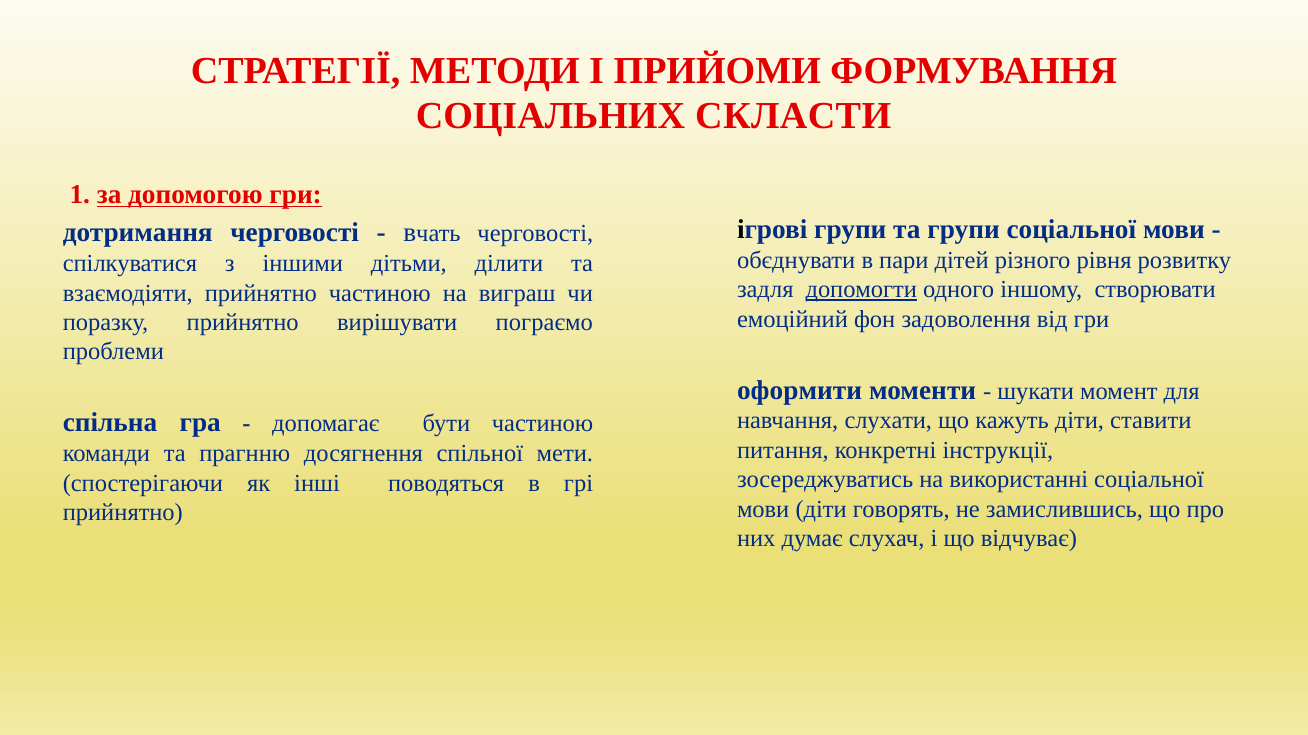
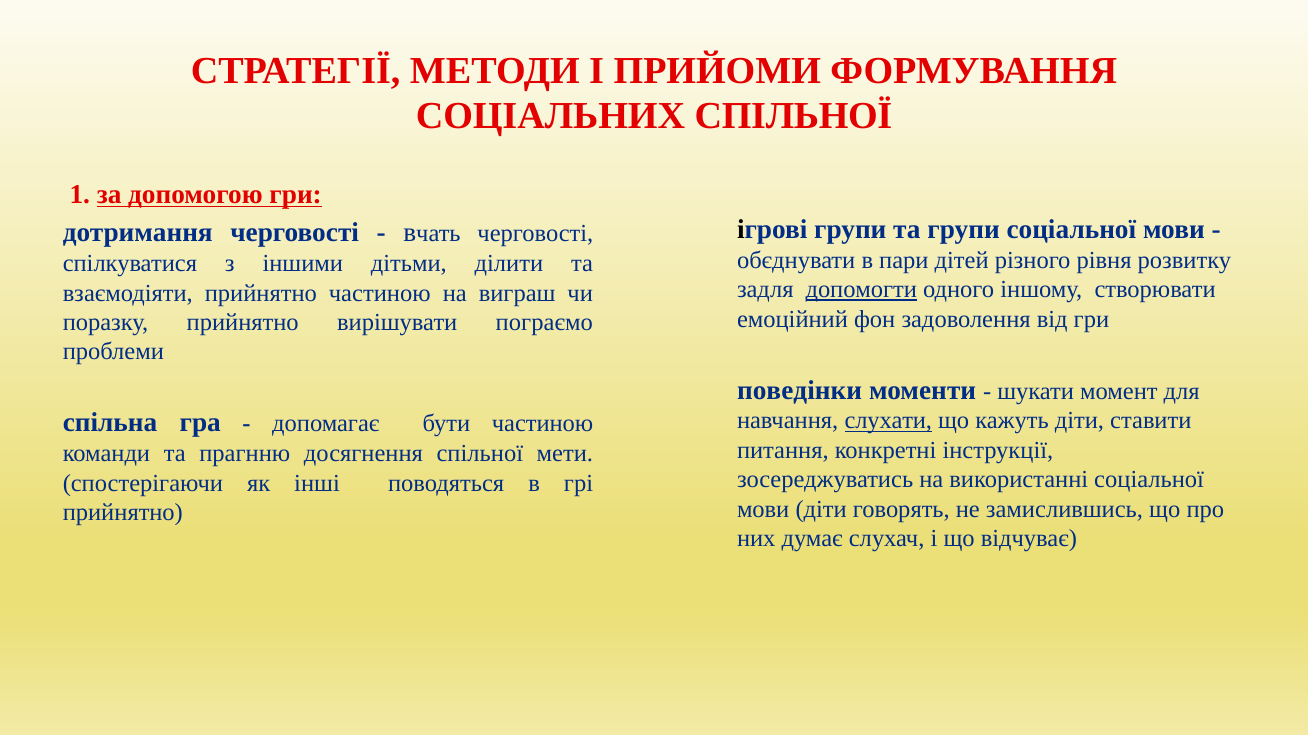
СОЦІАЛЬНИХ СКЛАСТИ: СКЛАСТИ -> СПІЛЬНОЇ (793, 116)
оформити: оформити -> поведінки (800, 390)
слухати underline: none -> present (888, 421)
